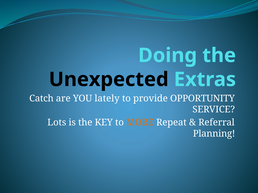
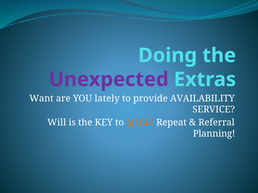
Unexpected colour: black -> purple (109, 80)
Catch: Catch -> Want (41, 99)
OPPORTUNITY: OPPORTUNITY -> AVAILABILITY (202, 99)
Lots: Lots -> Will (57, 123)
